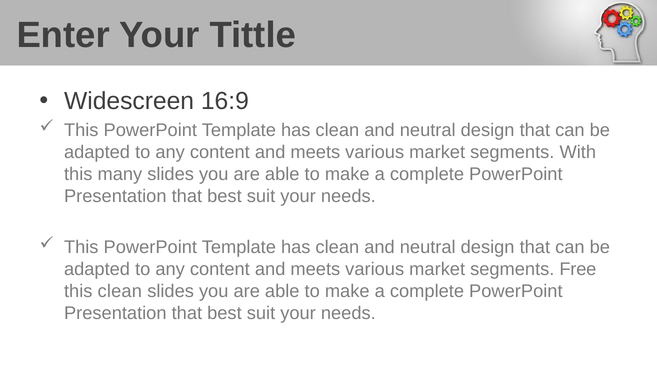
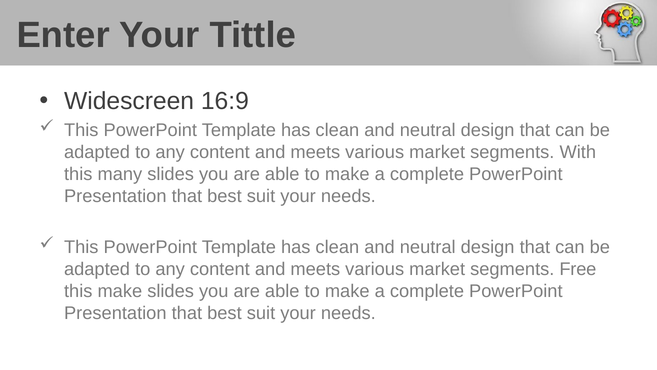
this clean: clean -> make (120, 291)
